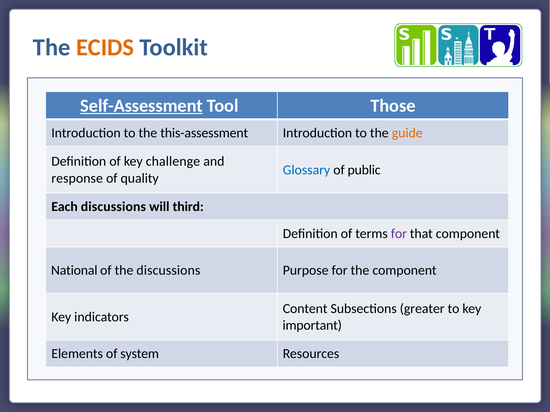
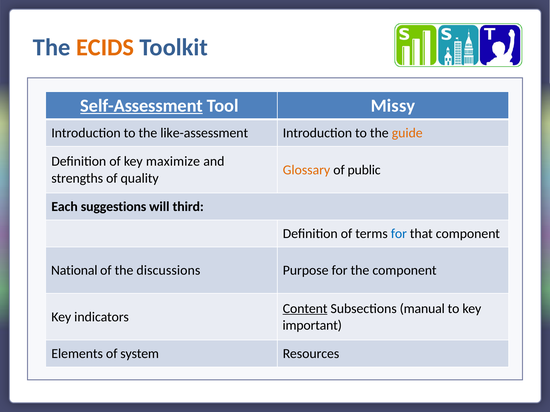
Those: Those -> Missy (393, 106)
this-assessment: this-assessment -> like-assessment (204, 133)
challenge: challenge -> maximize (173, 162)
Glossary colour: blue -> orange (306, 170)
response: response -> strengths (77, 178)
Each discussions: discussions -> suggestions (114, 207)
for colour: purple -> blue (399, 234)
Content underline: none -> present (305, 309)
greater: greater -> manual (422, 309)
